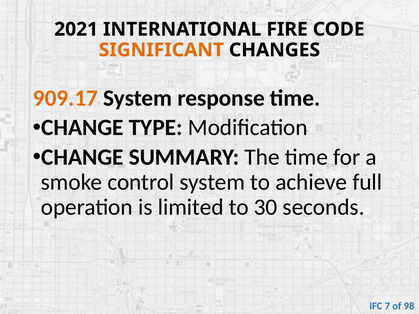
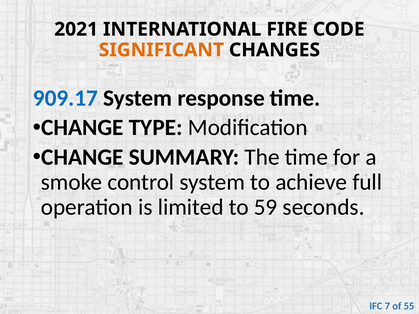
909.17 colour: orange -> blue (66, 98)
30: 30 -> 59 (266, 207)
98: 98 -> 55 (409, 306)
